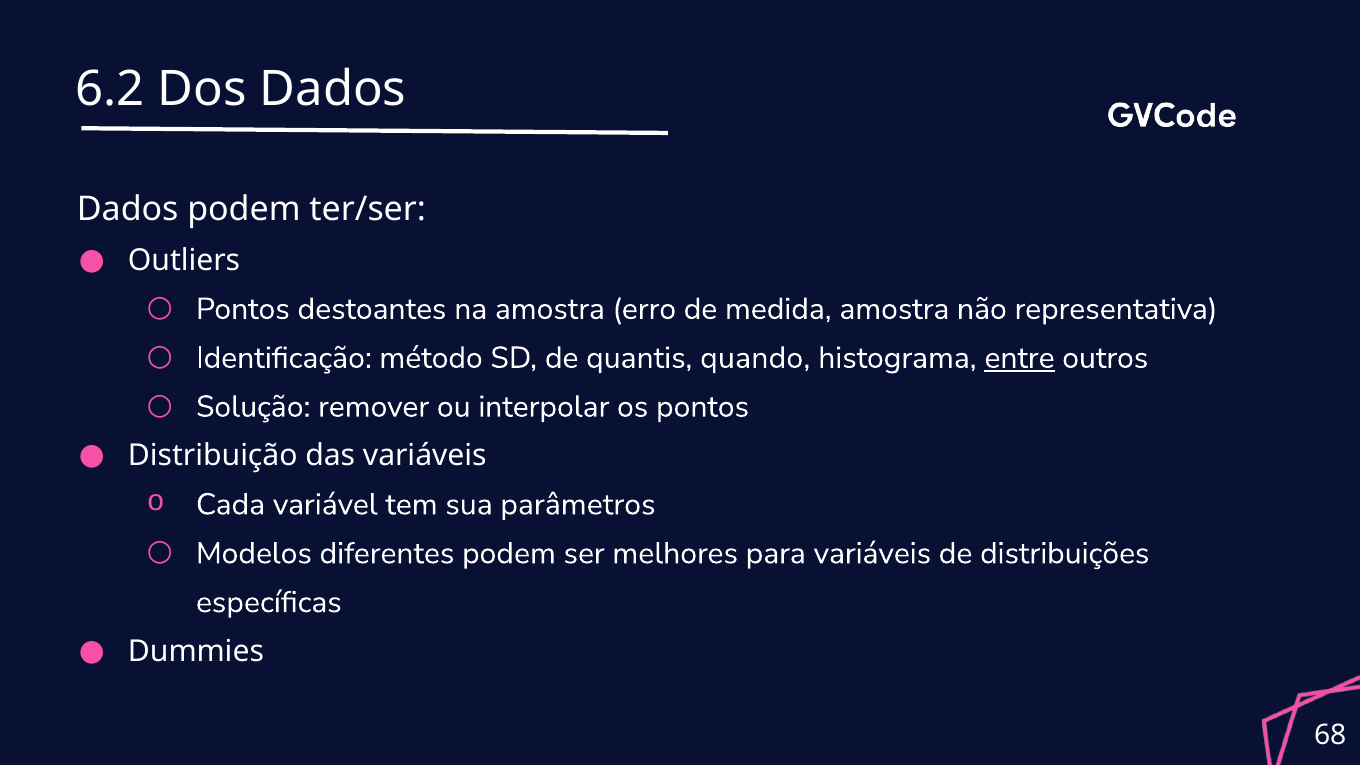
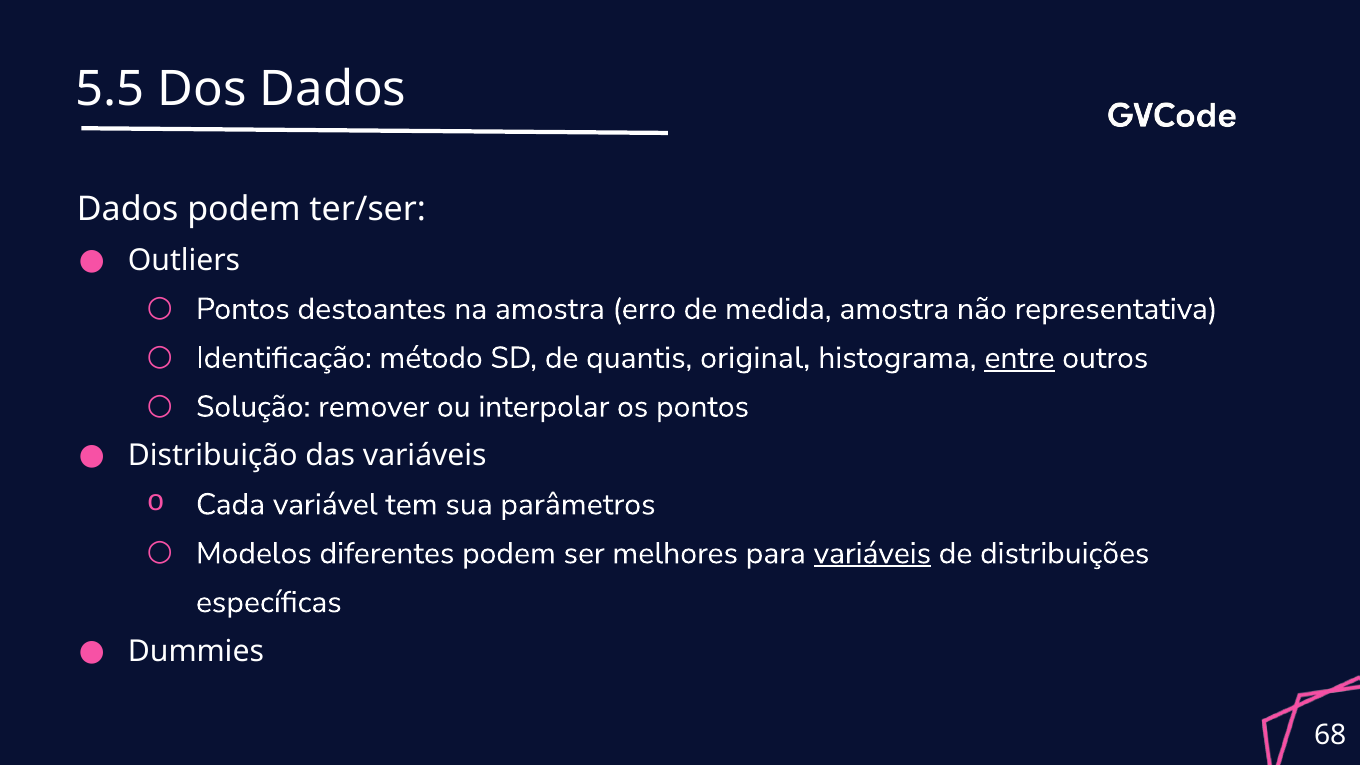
6.2: 6.2 -> 5.5 (110, 90)
quando: quando -> original (755, 358)
variáveis underline: none -> present (872, 553)
